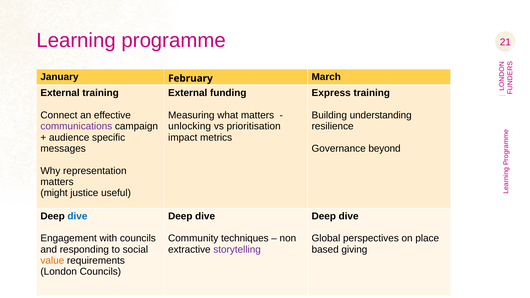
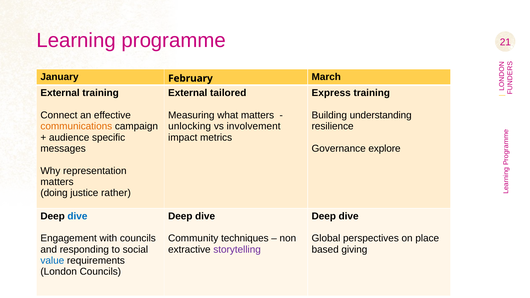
funding: funding -> tailored (228, 93)
communications colour: purple -> orange (76, 126)
prioritisation: prioritisation -> involvement (254, 126)
beyond: beyond -> explore (385, 149)
might: might -> doing (54, 193)
useful: useful -> rather (116, 193)
value colour: orange -> blue (52, 261)
